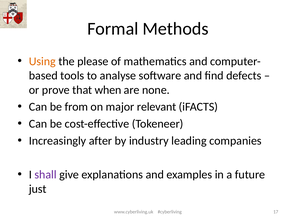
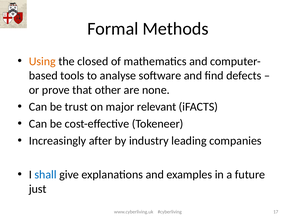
please: please -> closed (93, 61)
when: when -> other (108, 90)
from: from -> trust (76, 107)
shall colour: purple -> blue (46, 175)
